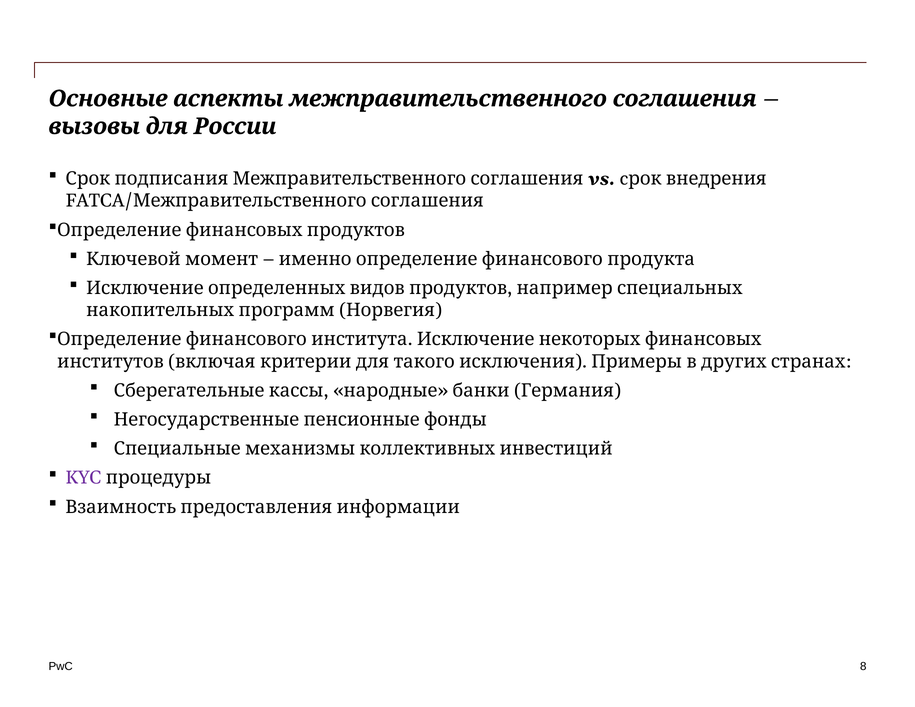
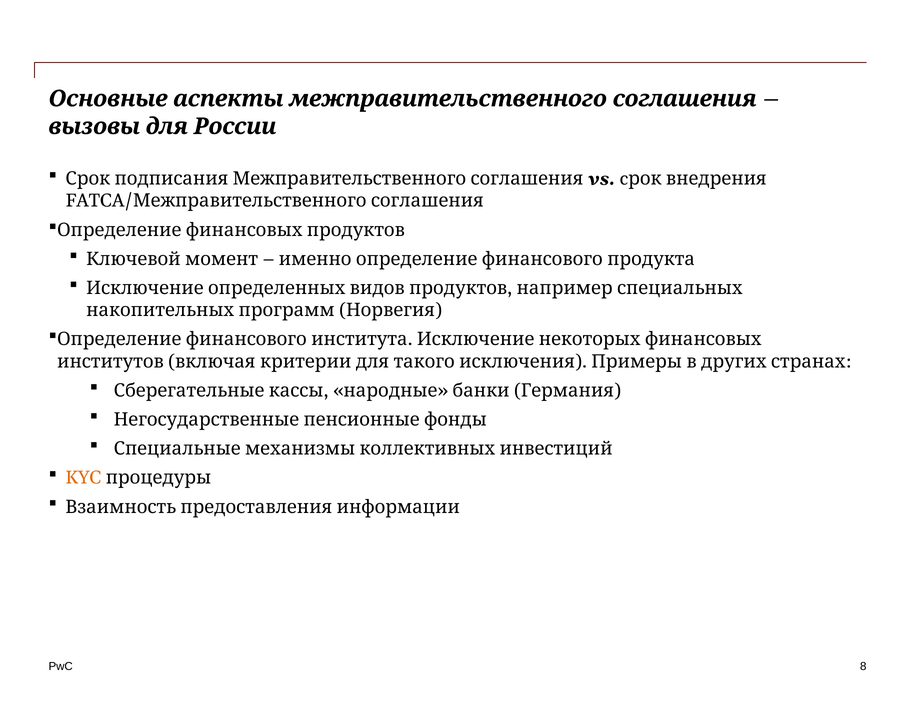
KYC colour: purple -> orange (83, 478)
